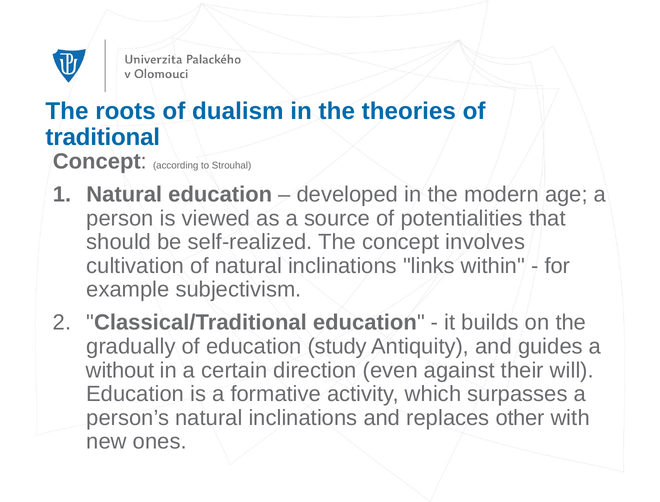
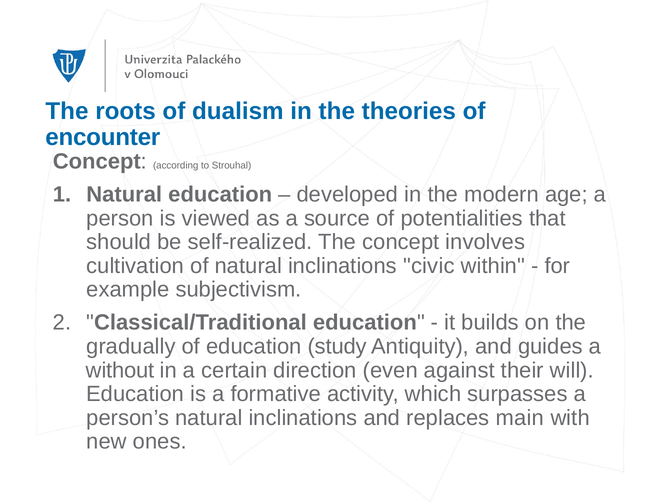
traditional: traditional -> encounter (103, 137)
links: links -> civic (429, 266)
other: other -> main (520, 418)
